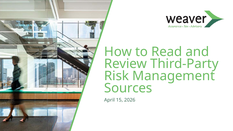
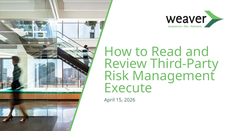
Sources: Sources -> Execute (128, 88)
